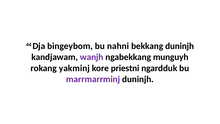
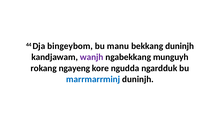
nahni: nahni -> manu (118, 46)
yakminj: yakminj -> ngayeng (74, 68)
priestni: priestni -> ngudda (125, 68)
marrmarrminj colour: purple -> blue (93, 79)
